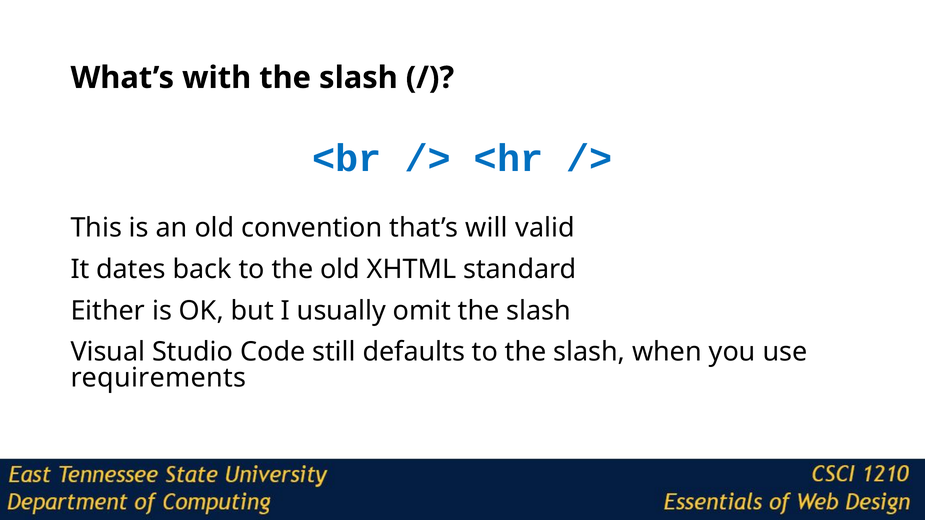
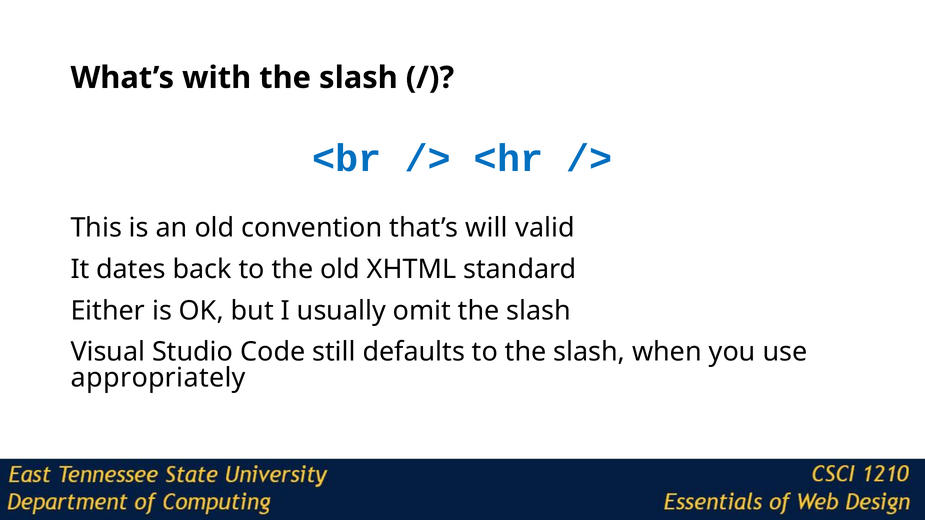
requirements: requirements -> appropriately (158, 378)
